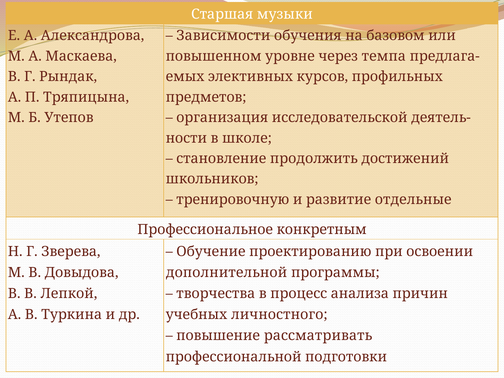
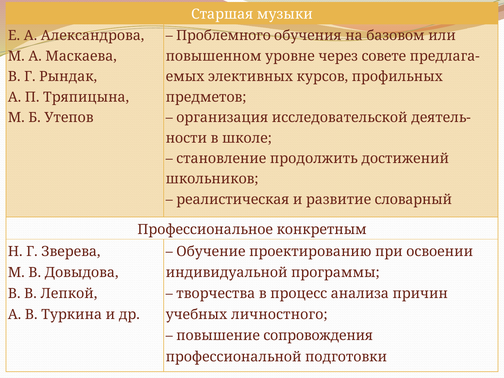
Зависимости: Зависимости -> Проблемного (223, 36)
темпа: темпа -> совете (384, 56)
тренировочную: тренировочную -> реалистическая (233, 199)
отдельные: отдельные -> словарный (413, 199)
дополнительной: дополнительной -> индивидуальной (227, 273)
рассматривать: рассматривать -> сопровождения (318, 336)
